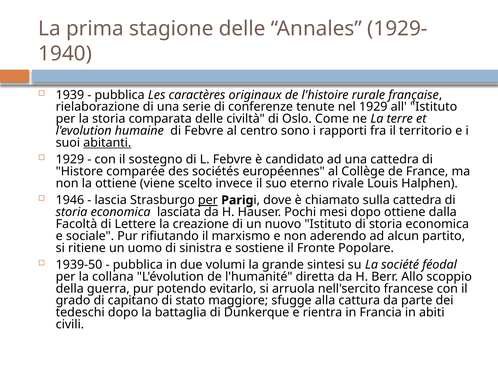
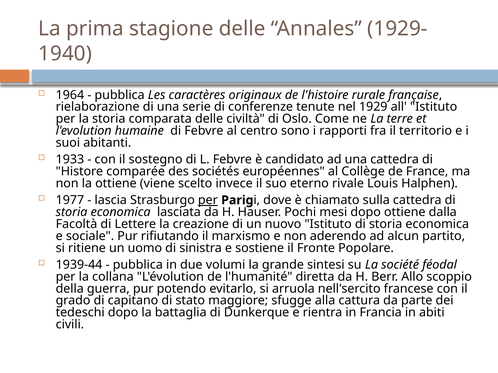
1939: 1939 -> 1964 (70, 95)
abitanti underline: present -> none (107, 143)
1929: 1929 -> 1933 (70, 160)
1946: 1946 -> 1977 (70, 200)
1939-50: 1939-50 -> 1939-44 (79, 265)
